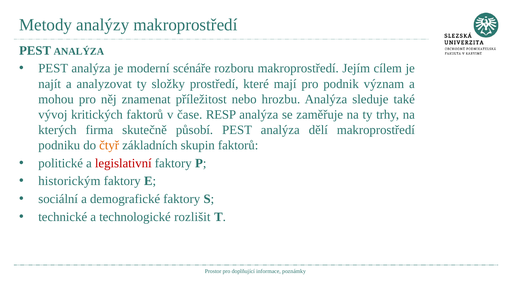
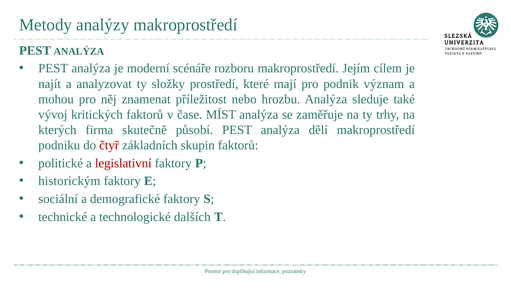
RESP: RESP -> MÍST (221, 114)
čtyř colour: orange -> red (109, 145)
rozlišit: rozlišit -> dalších (192, 216)
